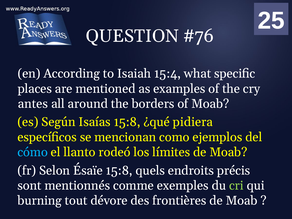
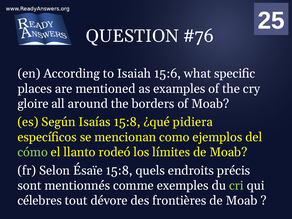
15:4: 15:4 -> 15:6 (167, 74)
antes: antes -> gloire (33, 104)
cómo colour: light blue -> light green (33, 152)
burning: burning -> célebres (40, 201)
